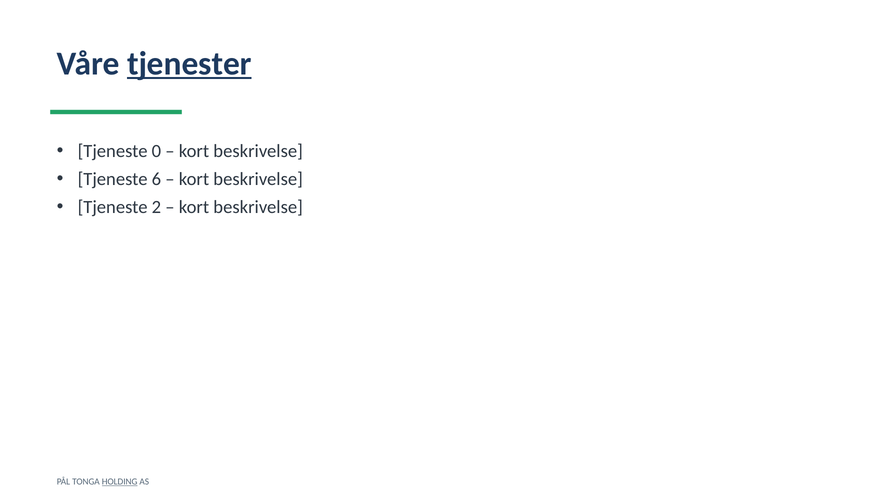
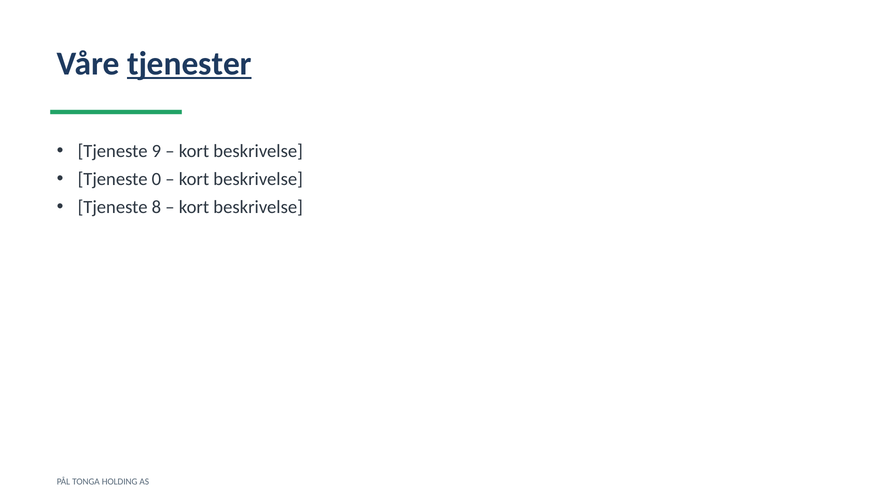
0: 0 -> 9 (156, 151)
6: 6 -> 0 (156, 179)
2: 2 -> 8 (156, 207)
HOLDING underline: present -> none (120, 481)
